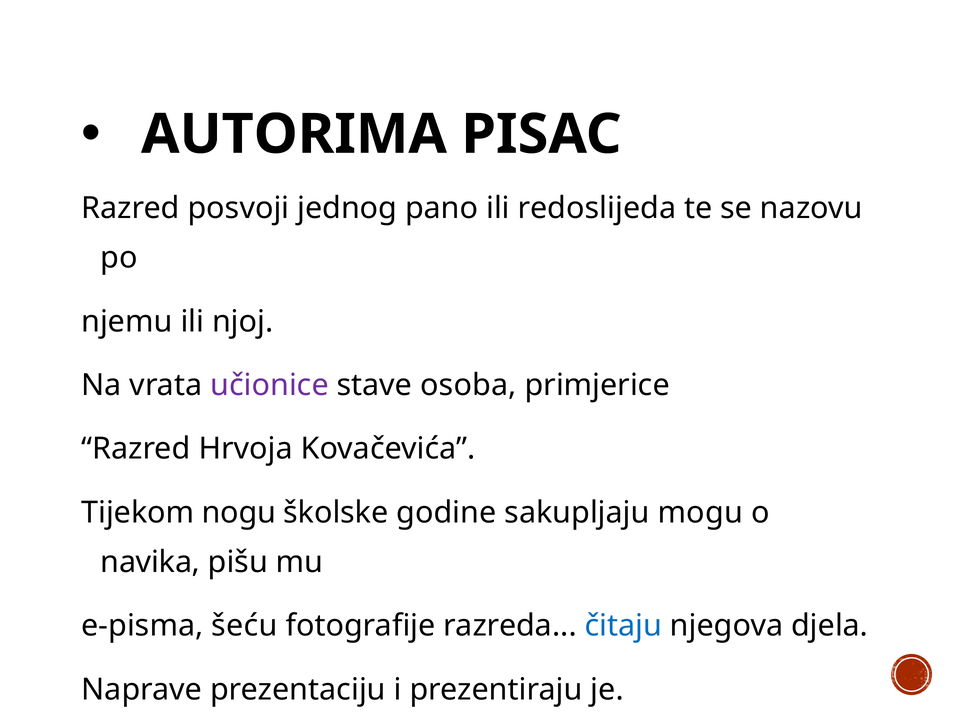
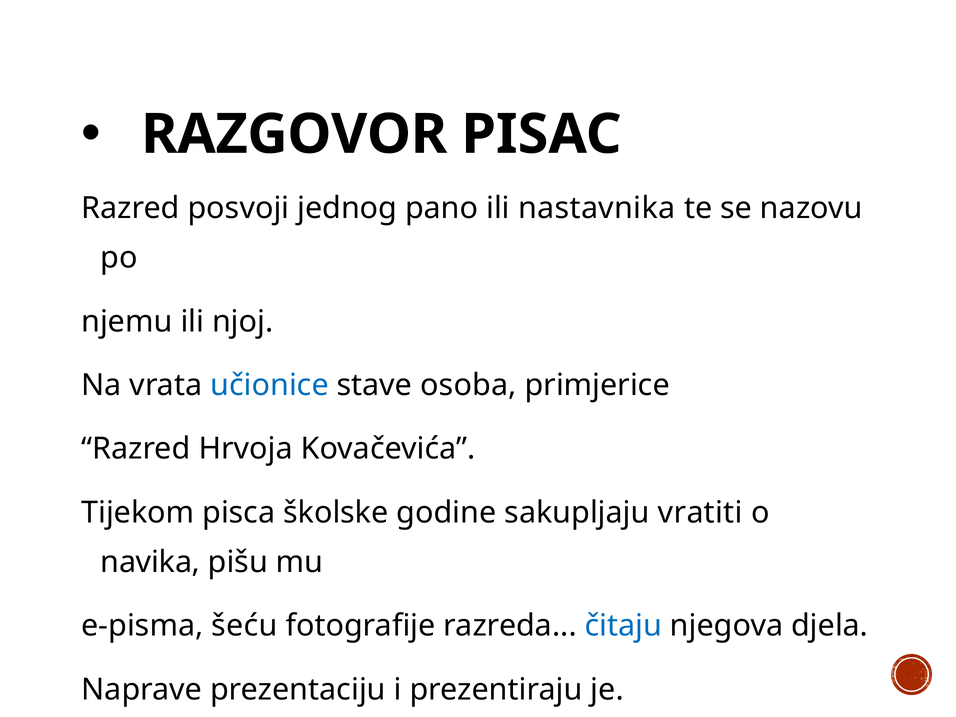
AUTORIMA: AUTORIMA -> RAZGOVOR (294, 134)
redoslijeda: redoslijeda -> nastavnika (597, 208)
učionice colour: purple -> blue (269, 385)
nogu: nogu -> pisca (239, 513)
mogu: mogu -> vratiti (700, 513)
